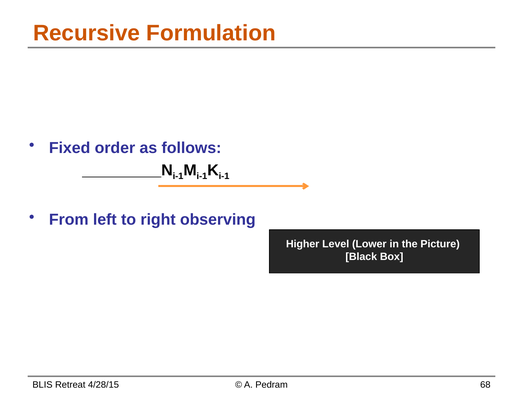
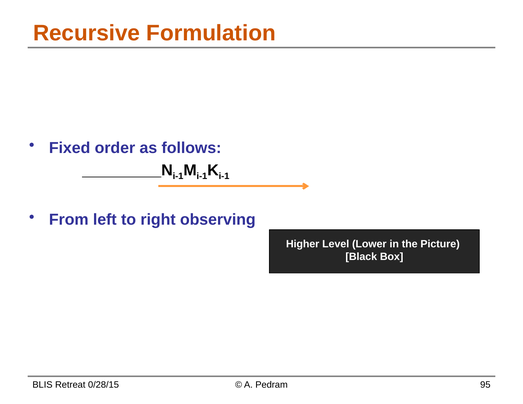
4/28/15: 4/28/15 -> 0/28/15 (103, 385)
68: 68 -> 95 (485, 385)
